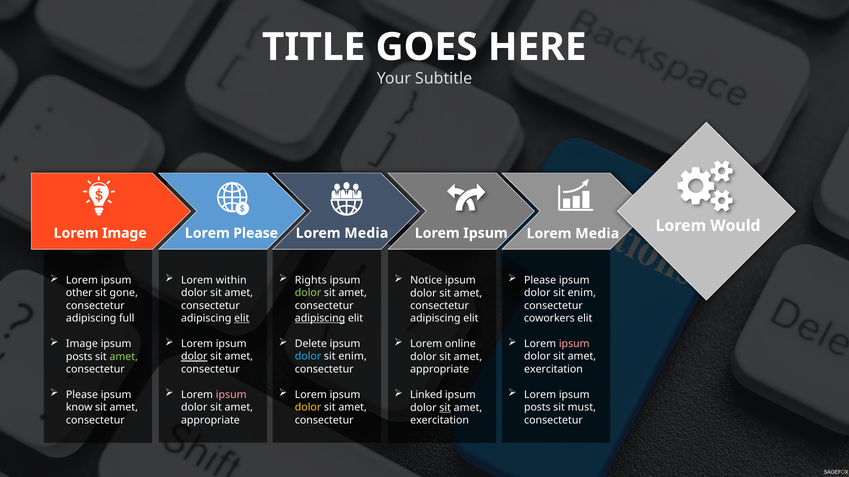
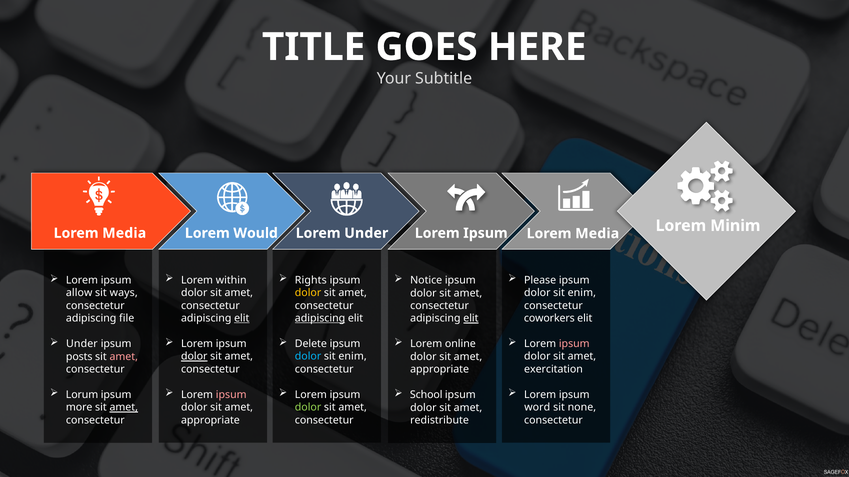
Image: Image -> Media (124, 233)
Lorem Please: Please -> Would (256, 233)
Media: Media -> Under (366, 233)
Would: Would -> Minim (735, 226)
other: other -> allow (79, 293)
gone: gone -> ways (124, 293)
dolor colour: light green -> yellow (308, 293)
full: full -> file (127, 319)
elit underline: none -> present (471, 319)
Image: Image -> Under (82, 344)
amet colour: light green -> pink (124, 357)
Please: Please -> Lorum (82, 395)
Linked: Linked -> School (426, 395)
know: know -> more (79, 408)
amet underline: none -> present (124, 408)
dolor colour: yellow -> light green (308, 408)
posts: posts -> word (537, 408)
must: must -> none (582, 408)
sit underline: present -> none (445, 408)
exercitation: exercitation -> redistribute (440, 421)
